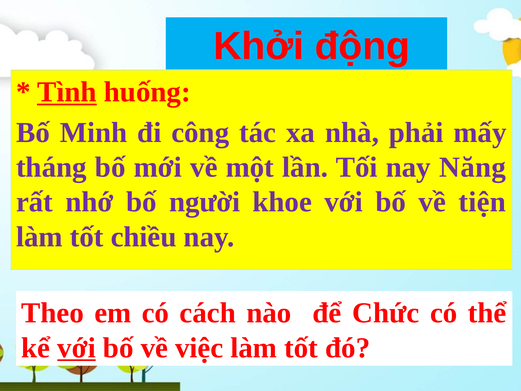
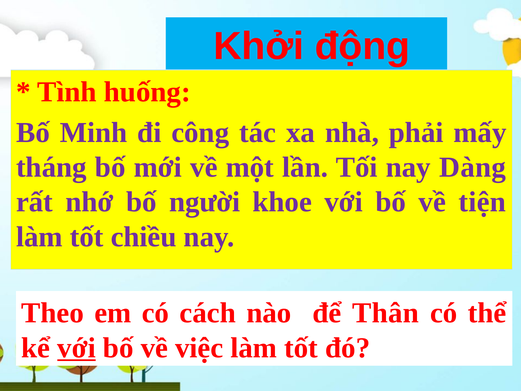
Tình underline: present -> none (67, 92)
Năng: Năng -> Dàng (473, 167)
Chức: Chức -> Thân (386, 313)
